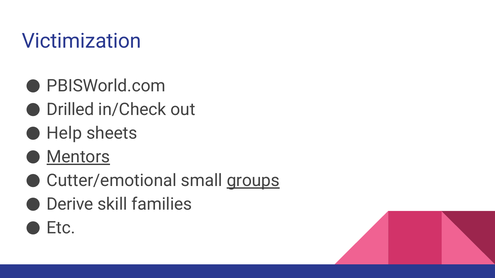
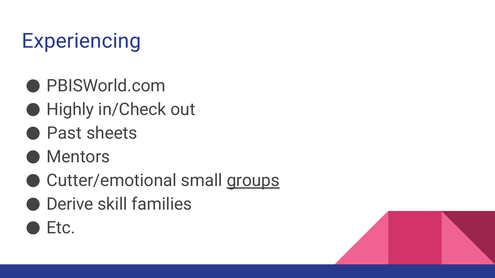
Victimization: Victimization -> Experiencing (81, 41)
Drilled: Drilled -> Highly (70, 110)
Help: Help -> Past (64, 134)
Mentors underline: present -> none (78, 157)
